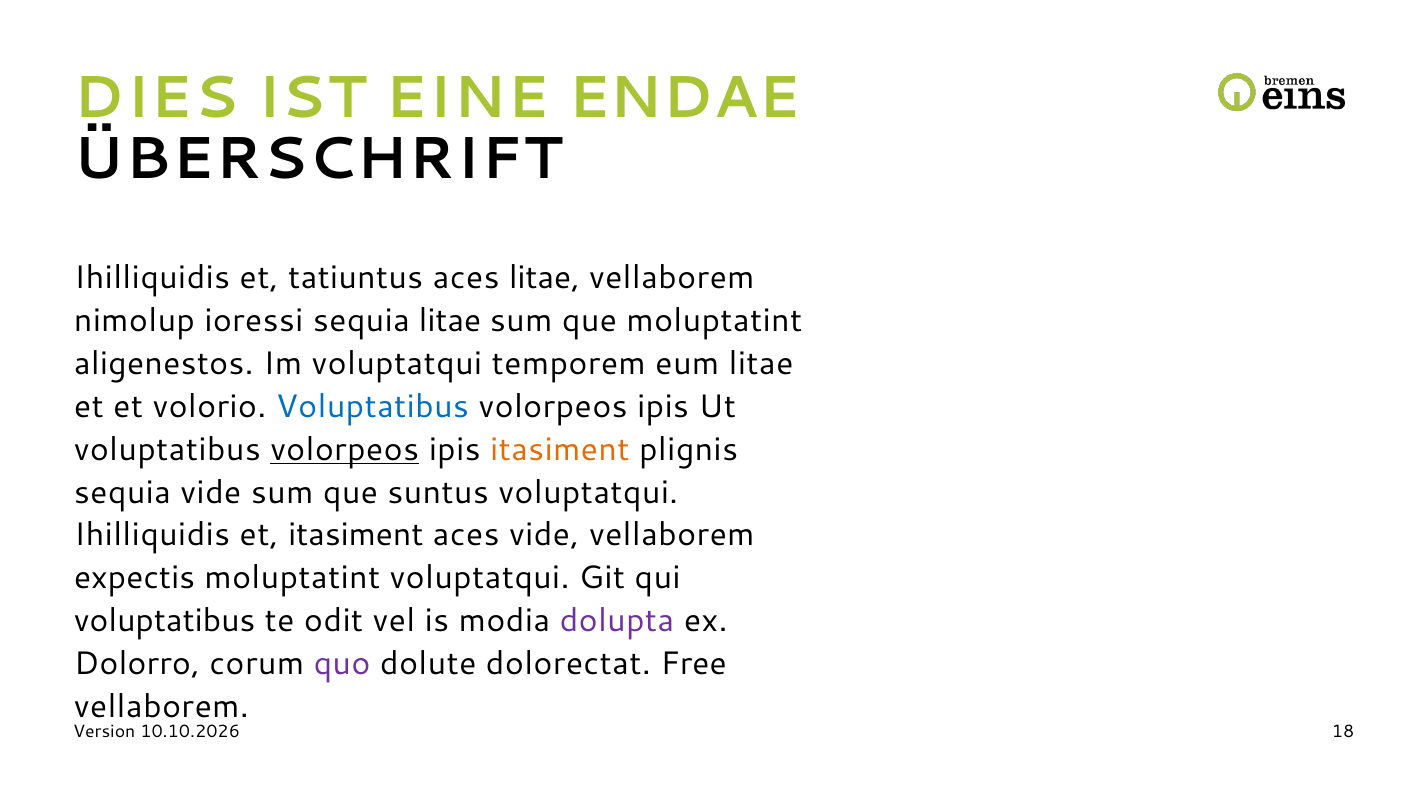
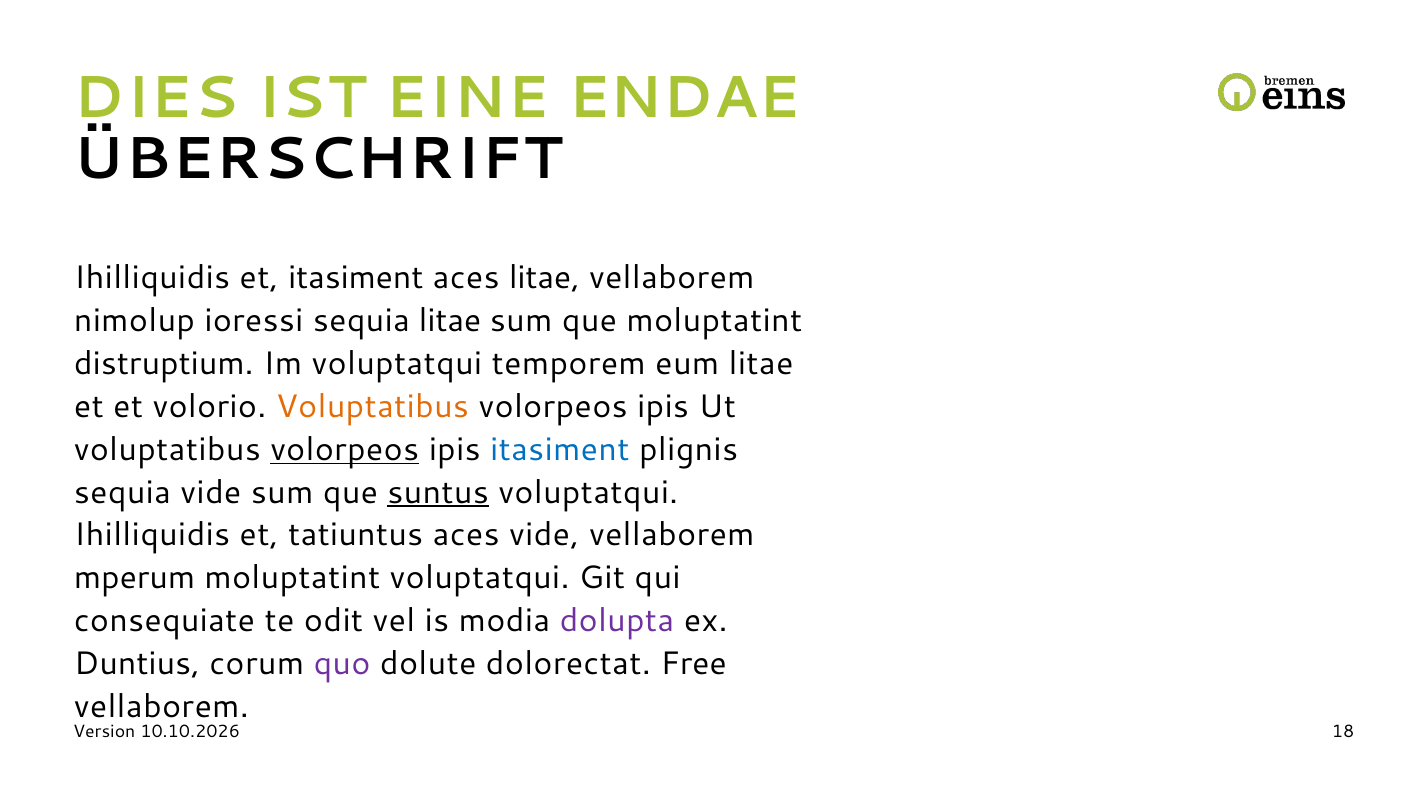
et tatiuntus: tatiuntus -> itasiment (356, 278)
aligenestos: aligenestos -> distruptium (164, 364)
Voluptatibus colour: blue -> orange (372, 407)
itasiment colour: orange -> blue (560, 450)
suntus underline: none -> present (438, 492)
et itasiment: itasiment -> tatiuntus (356, 535)
expectis: expectis -> mperum (135, 578)
voluptatibus: voluptatibus -> consequiate (165, 621)
Dolorro: Dolorro -> Duntius (137, 664)
